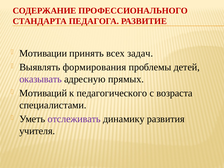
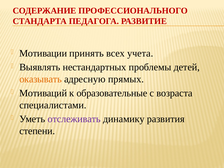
задач: задач -> учета (140, 53)
формирования: формирования -> нестандартных (95, 67)
оказывать colour: purple -> orange (41, 79)
педагогического: педагогического -> образовательные (112, 93)
учителя: учителя -> степени (37, 131)
